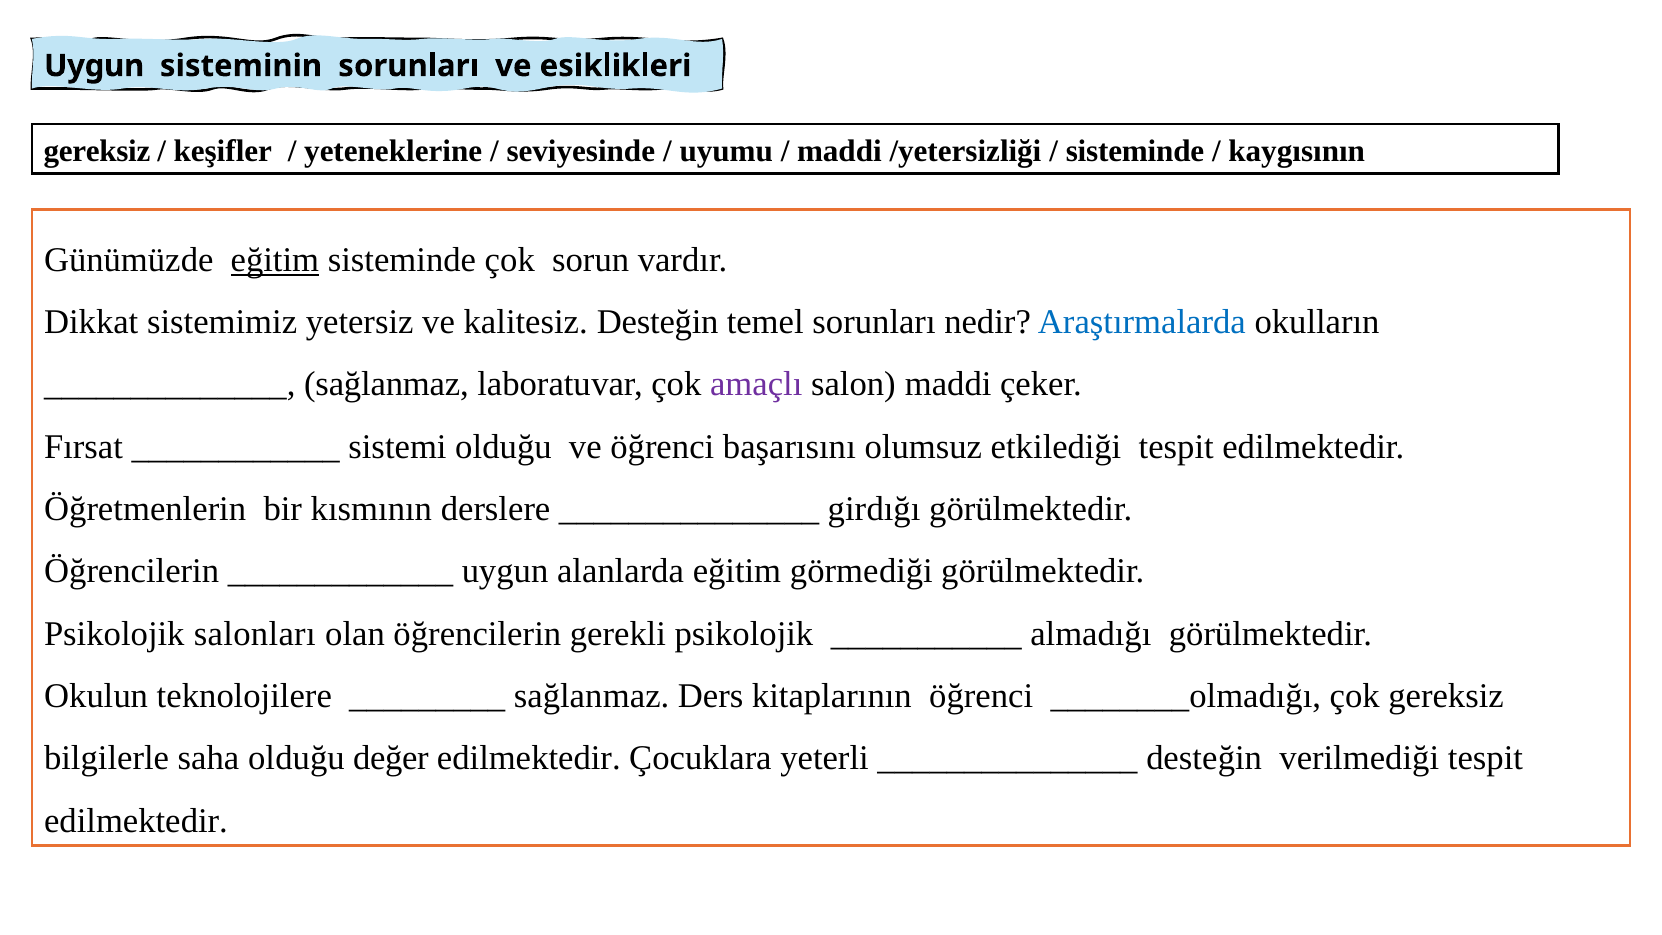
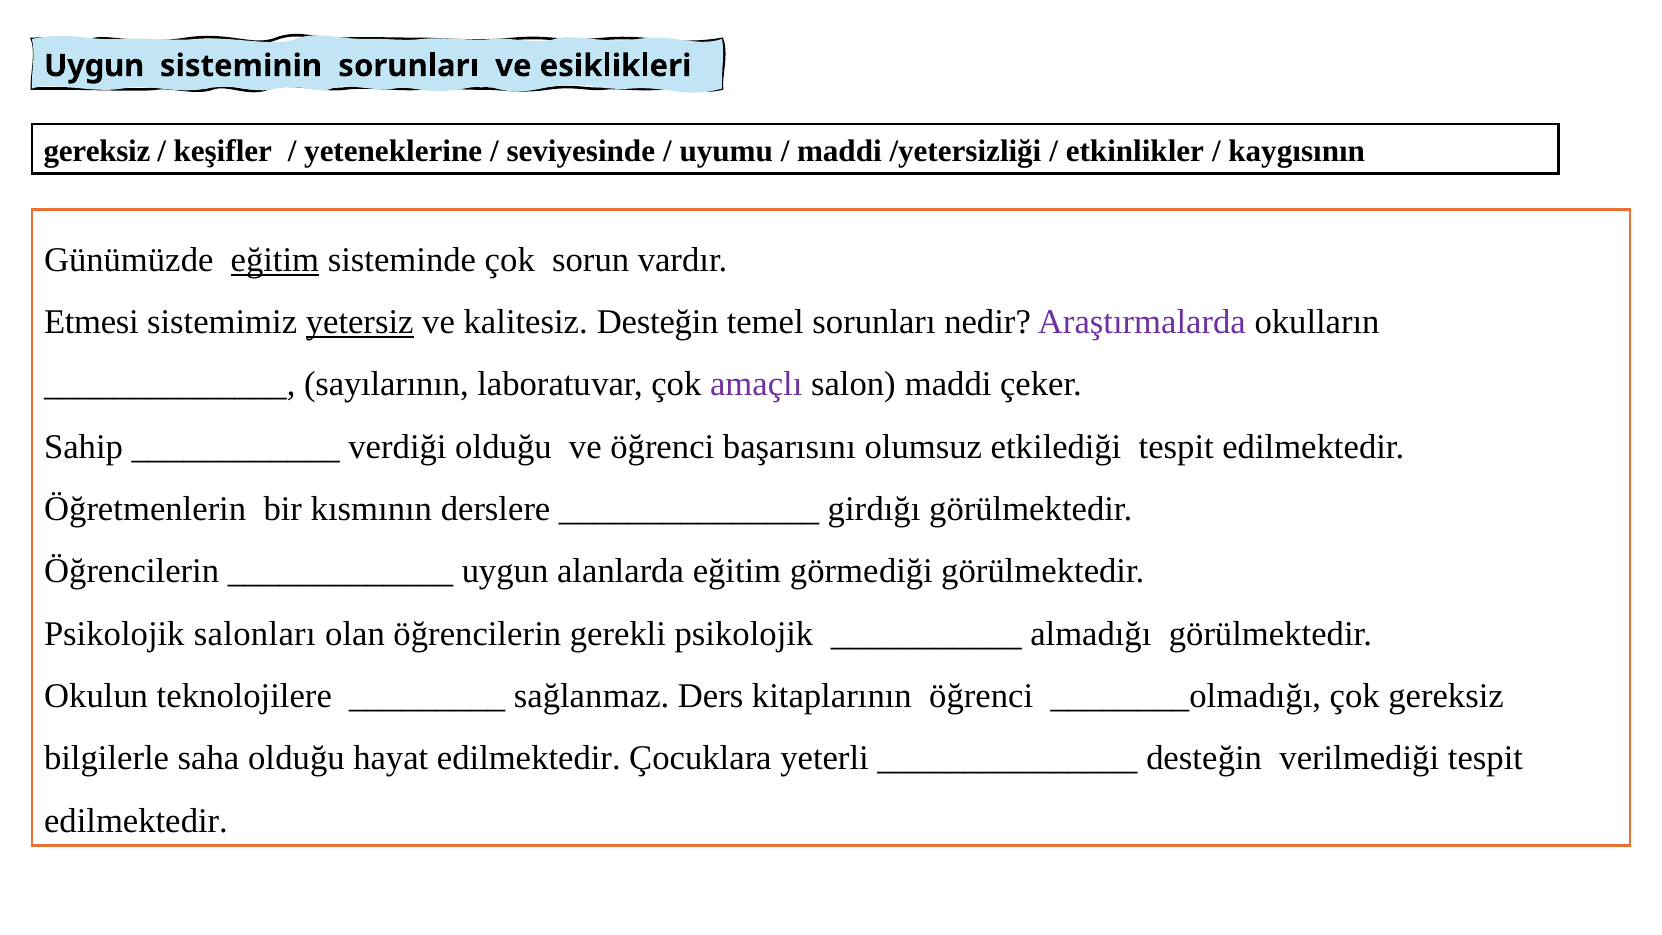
sisteminde: sisteminde -> etkinlikler (1135, 151)
Dikkat: Dikkat -> Etmesi (91, 322)
yetersiz underline: none -> present (360, 322)
Araştırmalarda colour: blue -> purple (1142, 322)
sağlanmaz: sağlanmaz -> sayılarının (386, 384)
Fırsat: Fırsat -> Sahip (84, 447)
sistemi: sistemi -> verdiği (397, 447)
değer: değer -> hayat (391, 758)
